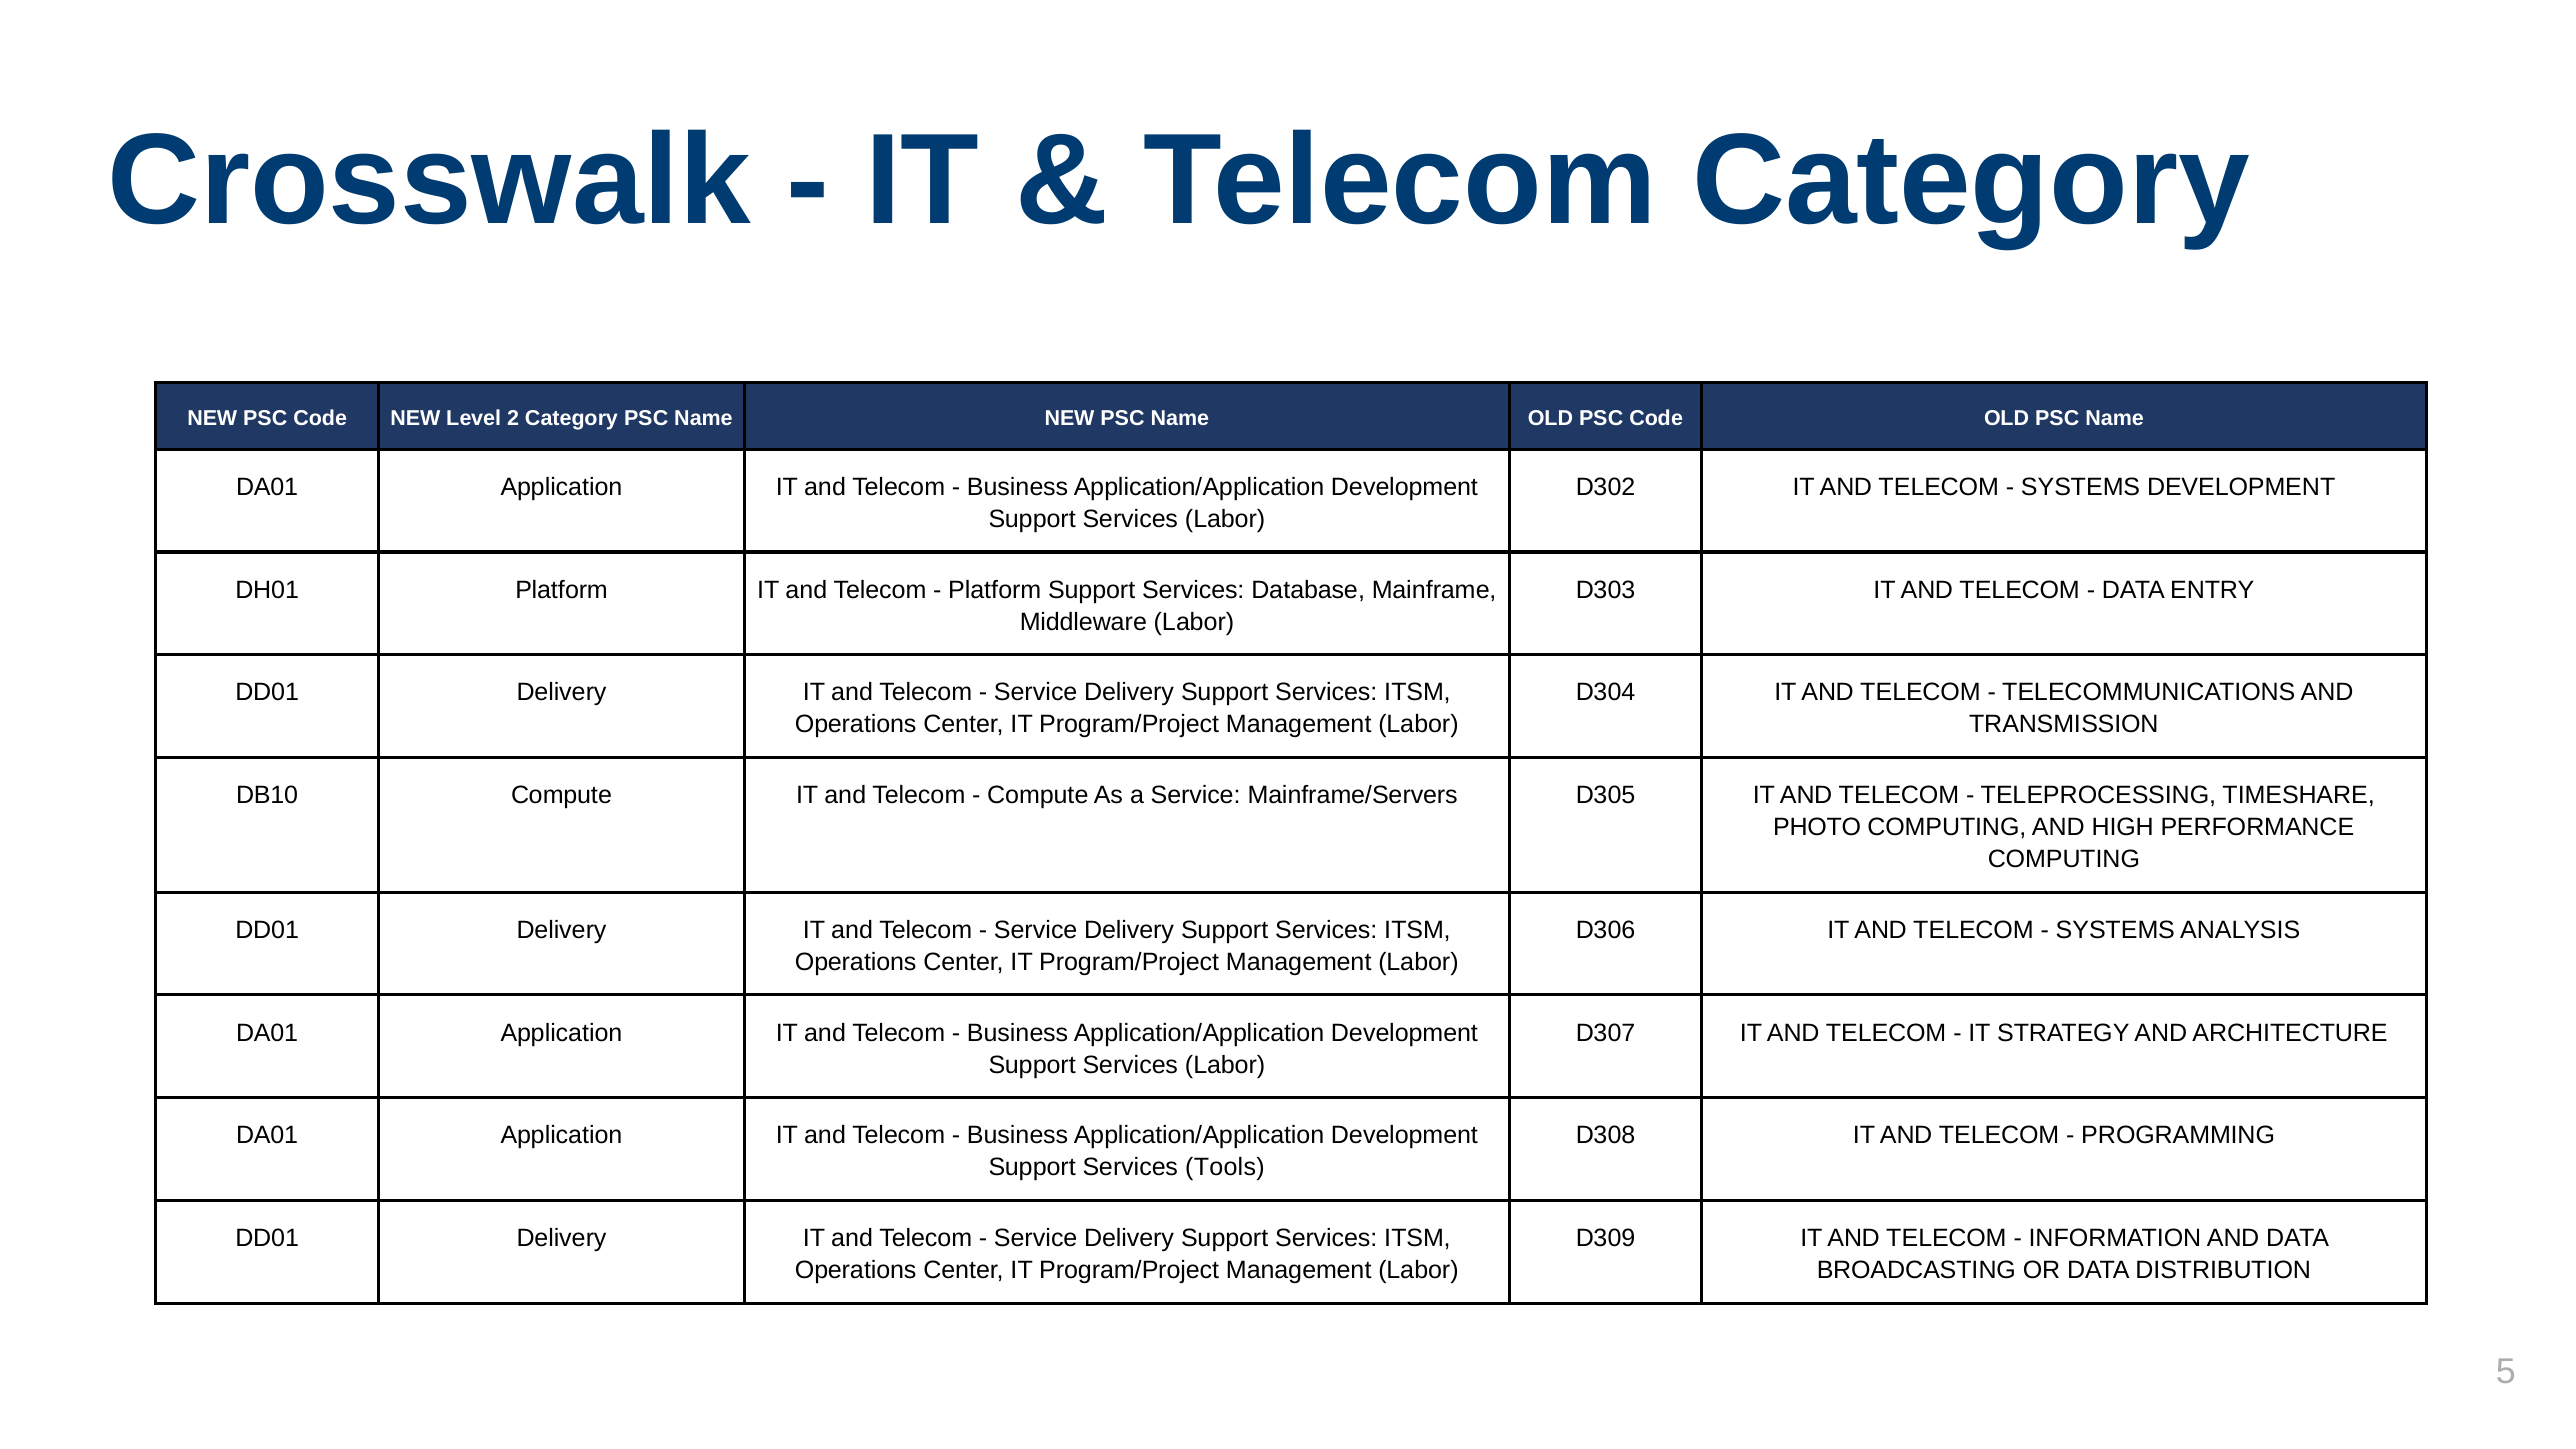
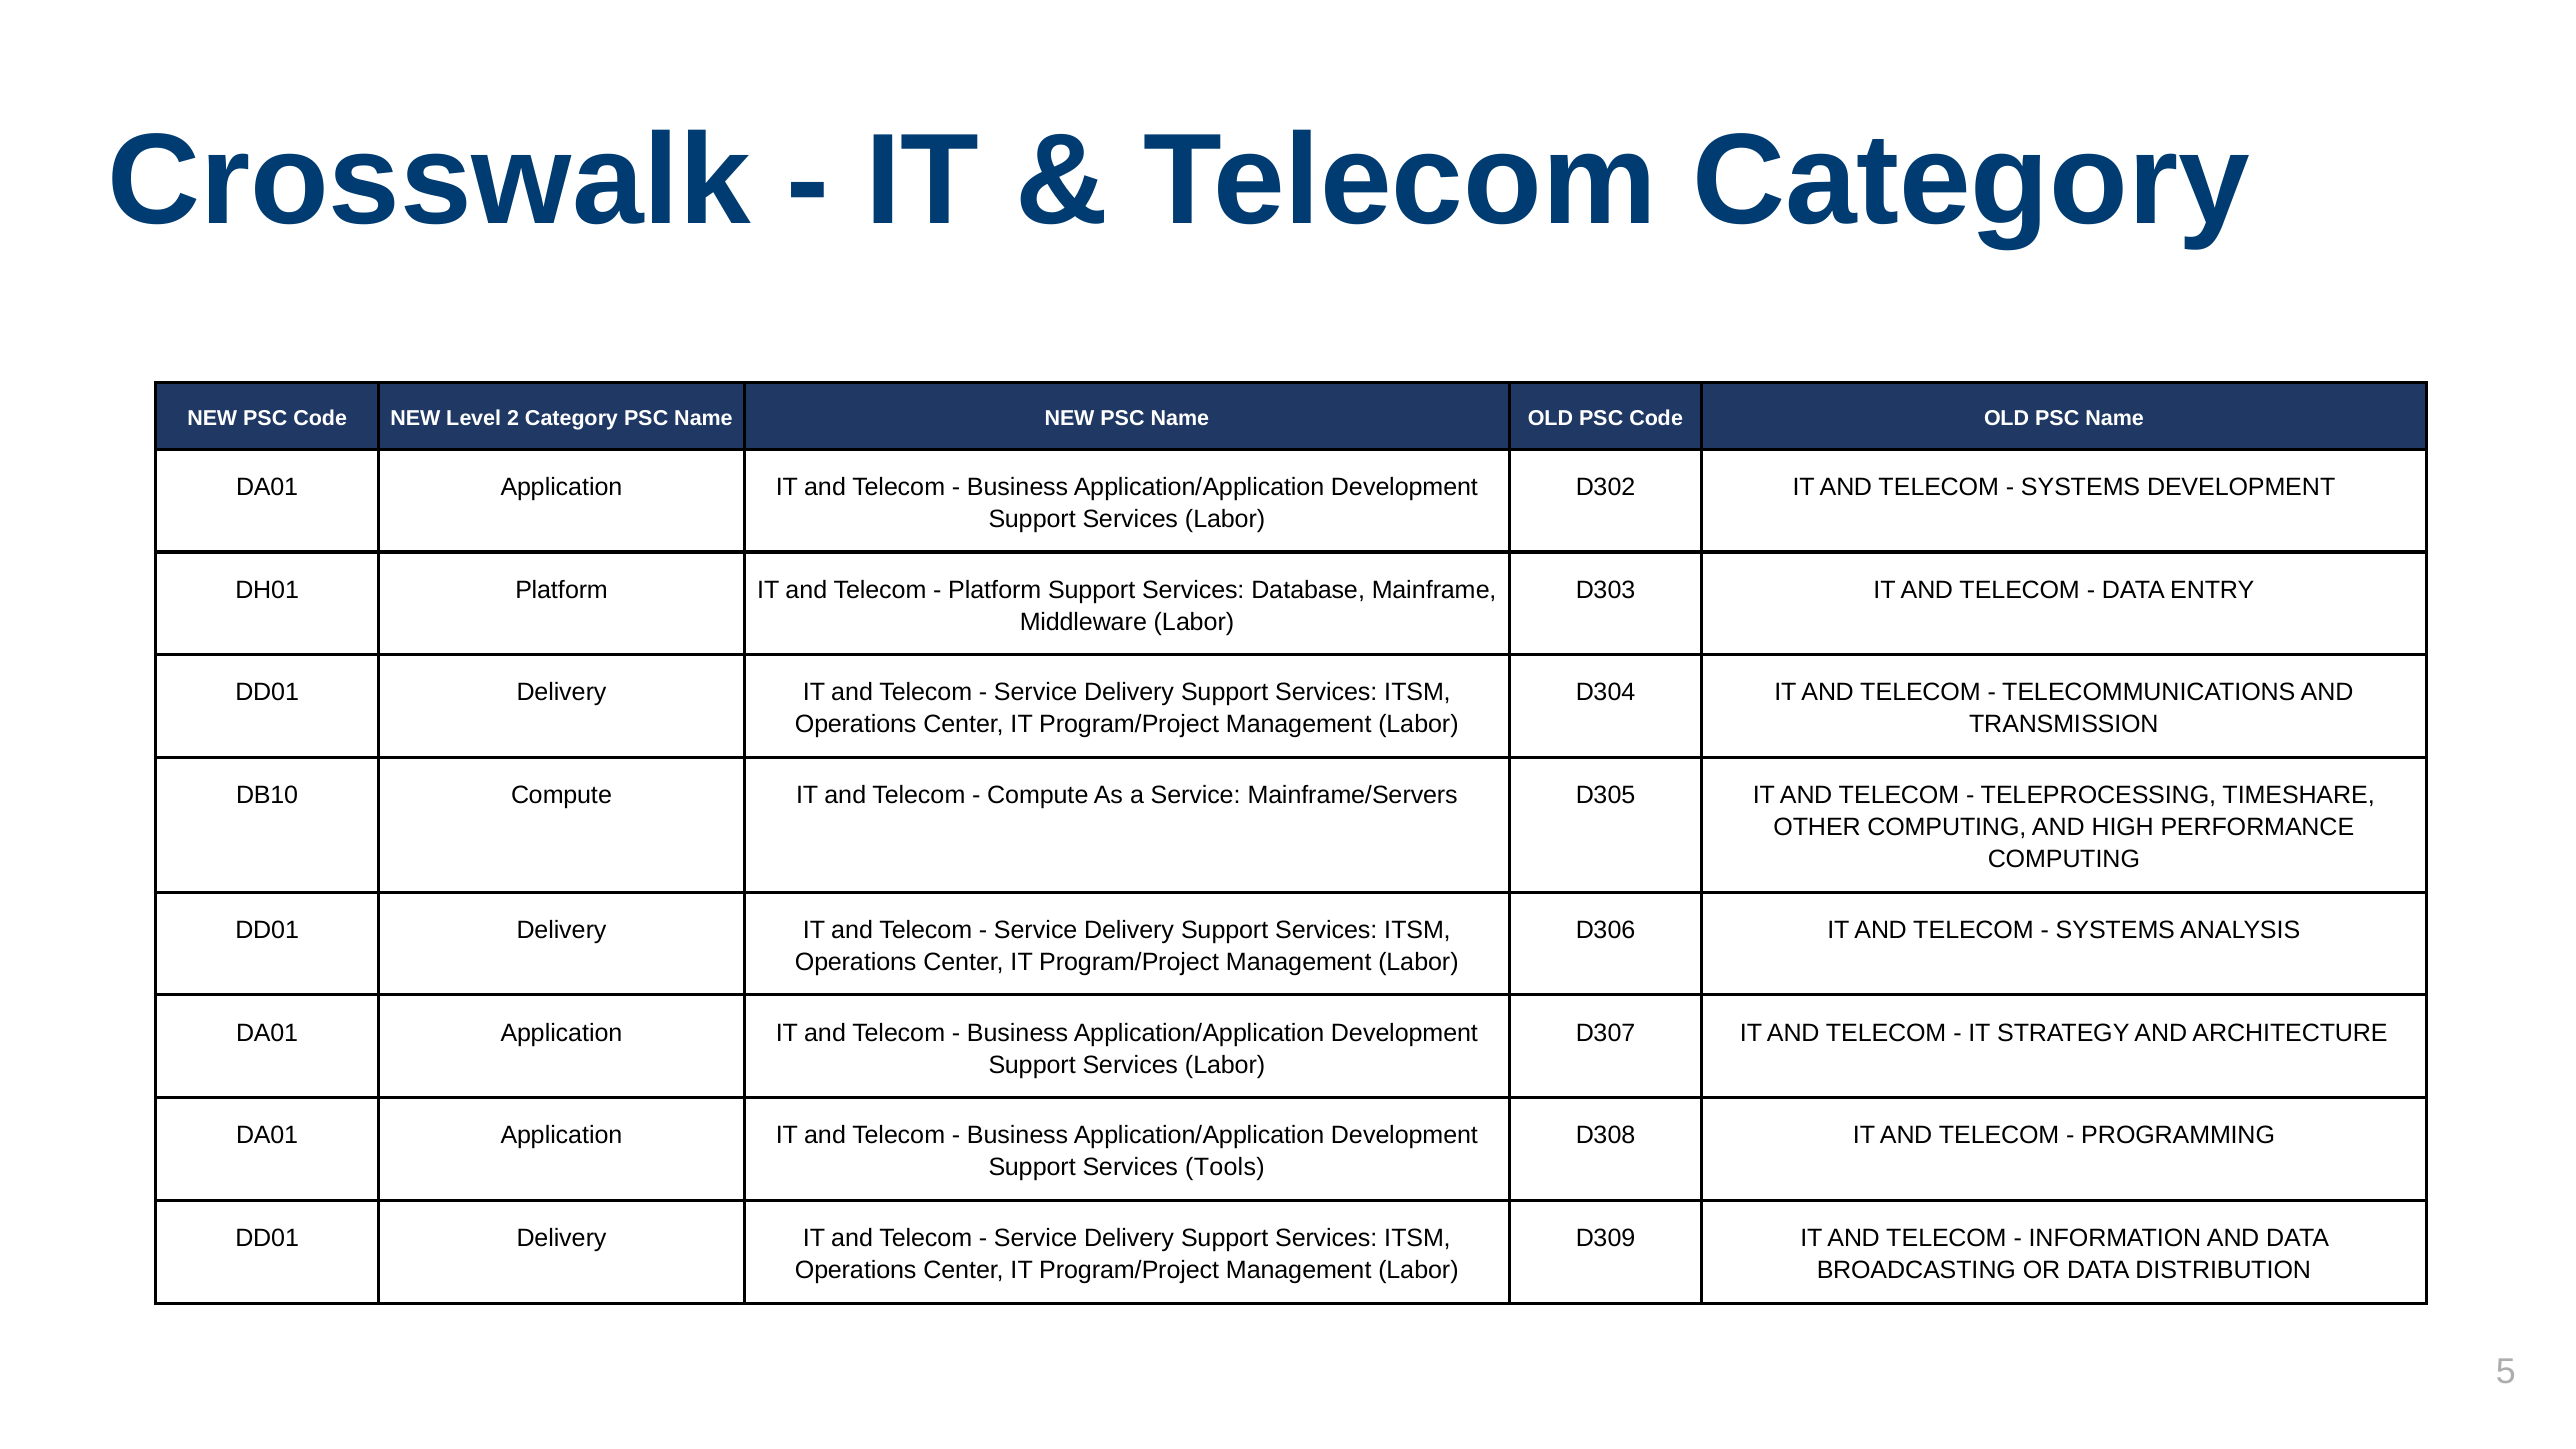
PHOTO: PHOTO -> OTHER (1817, 827)
